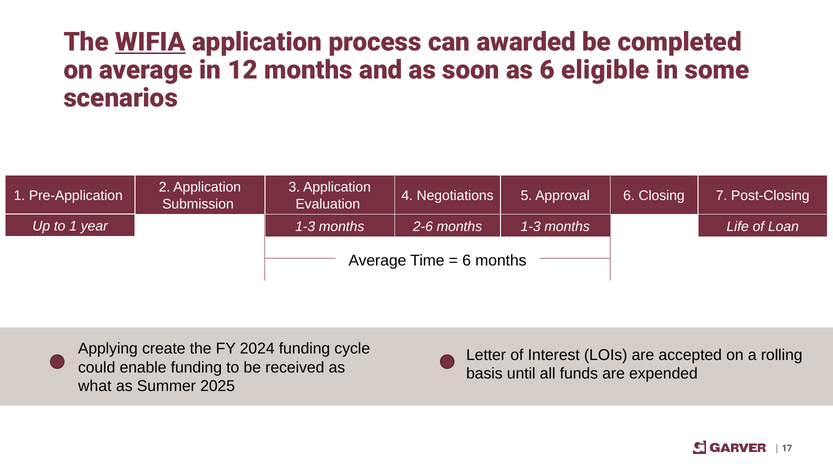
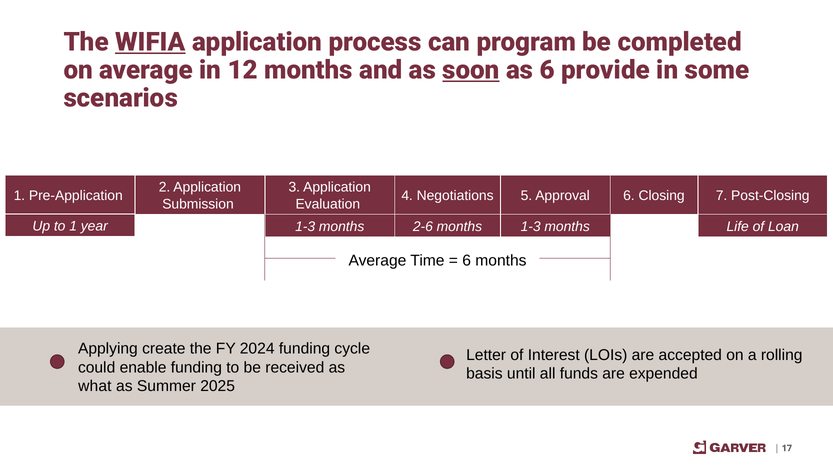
awarded: awarded -> program (526, 42)
soon underline: none -> present (471, 70)
eligible: eligible -> provide (606, 70)
